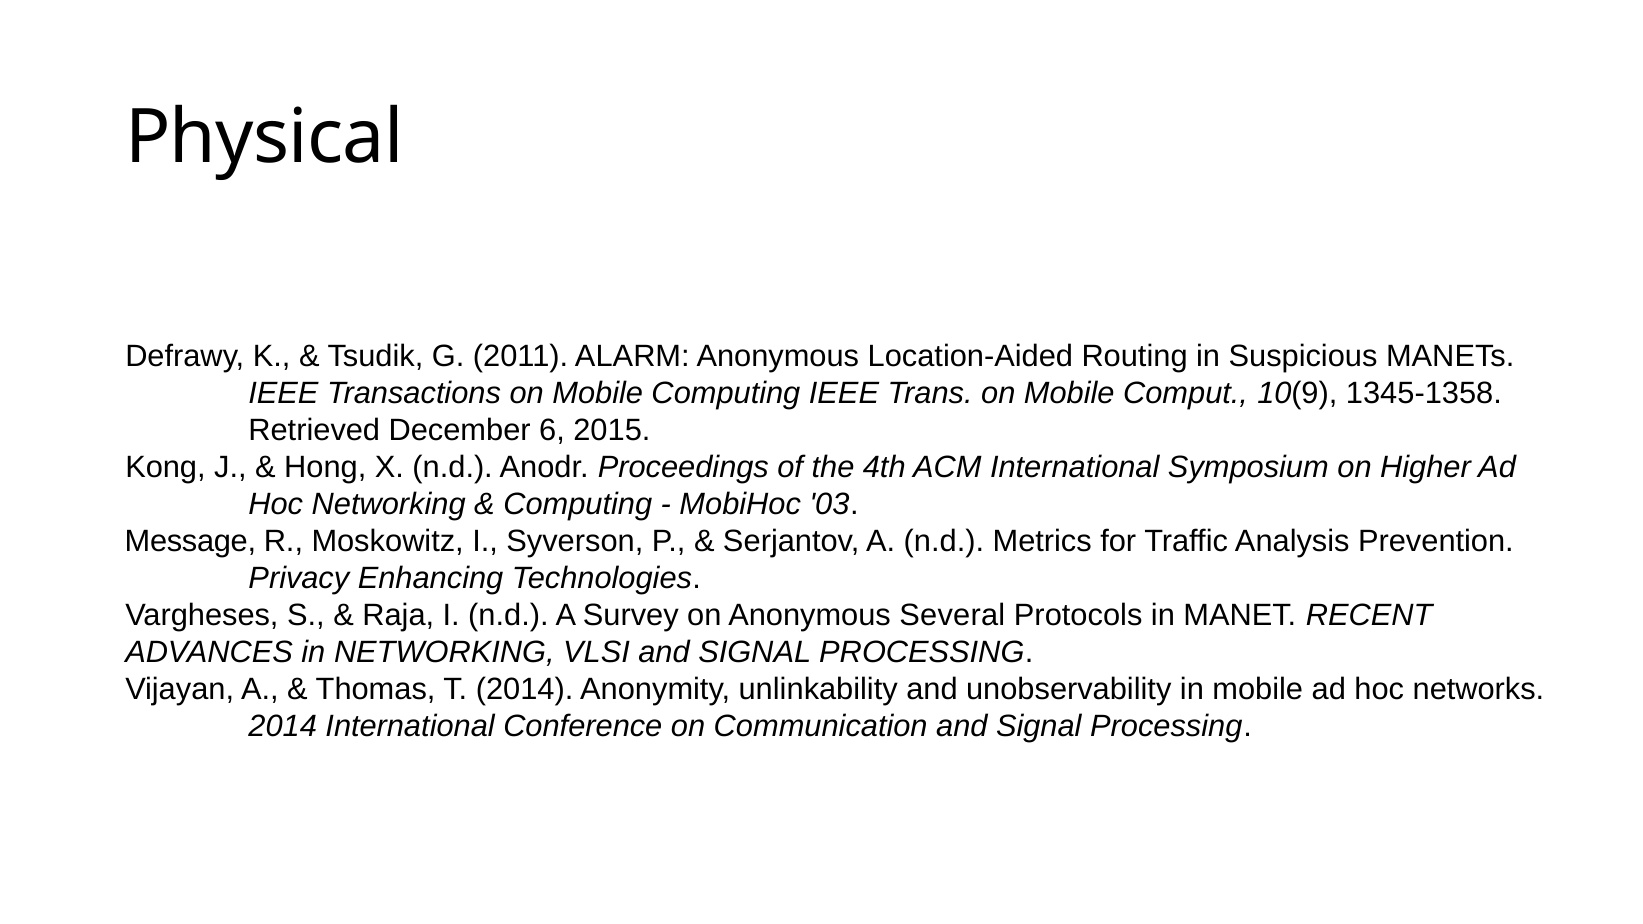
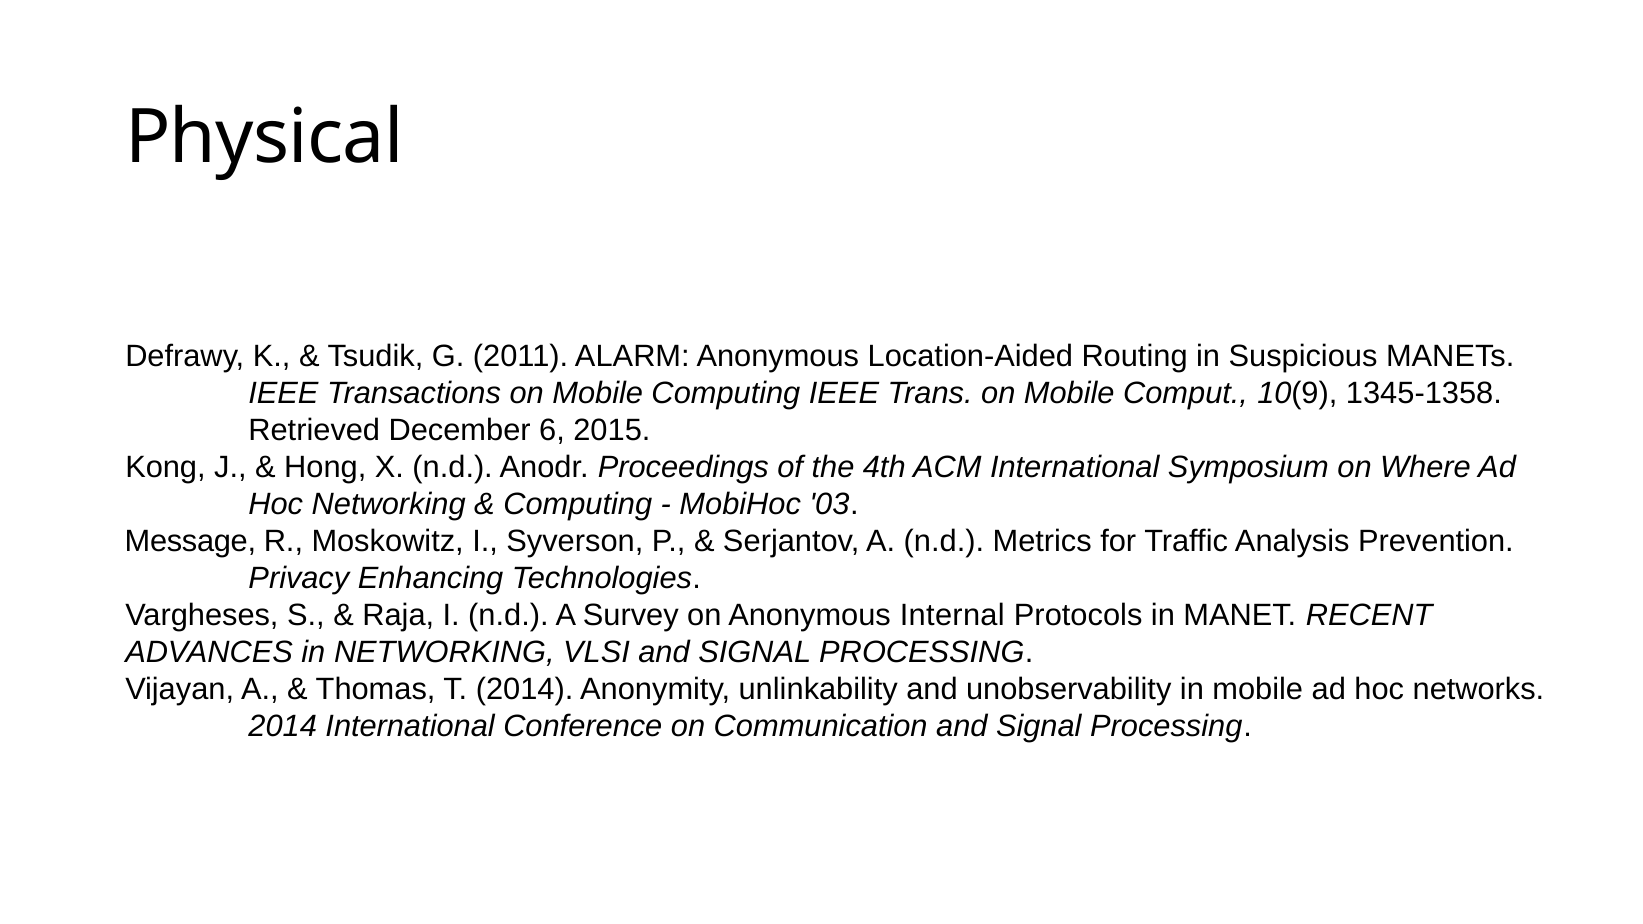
Higher: Higher -> Where (1425, 467)
Several: Several -> Internal (952, 615)
